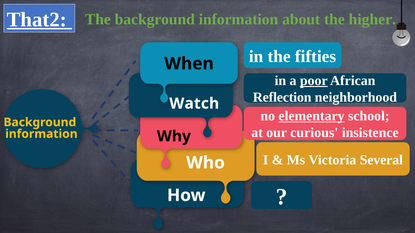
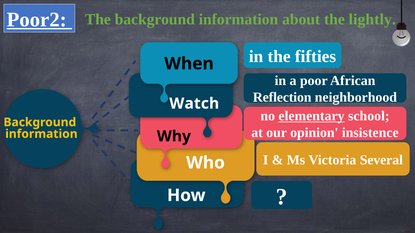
That2: That2 -> Poor2 (37, 20)
higher: higher -> lightly (372, 19)
poor underline: present -> none (314, 81)
curious: curious -> opinion (314, 133)
